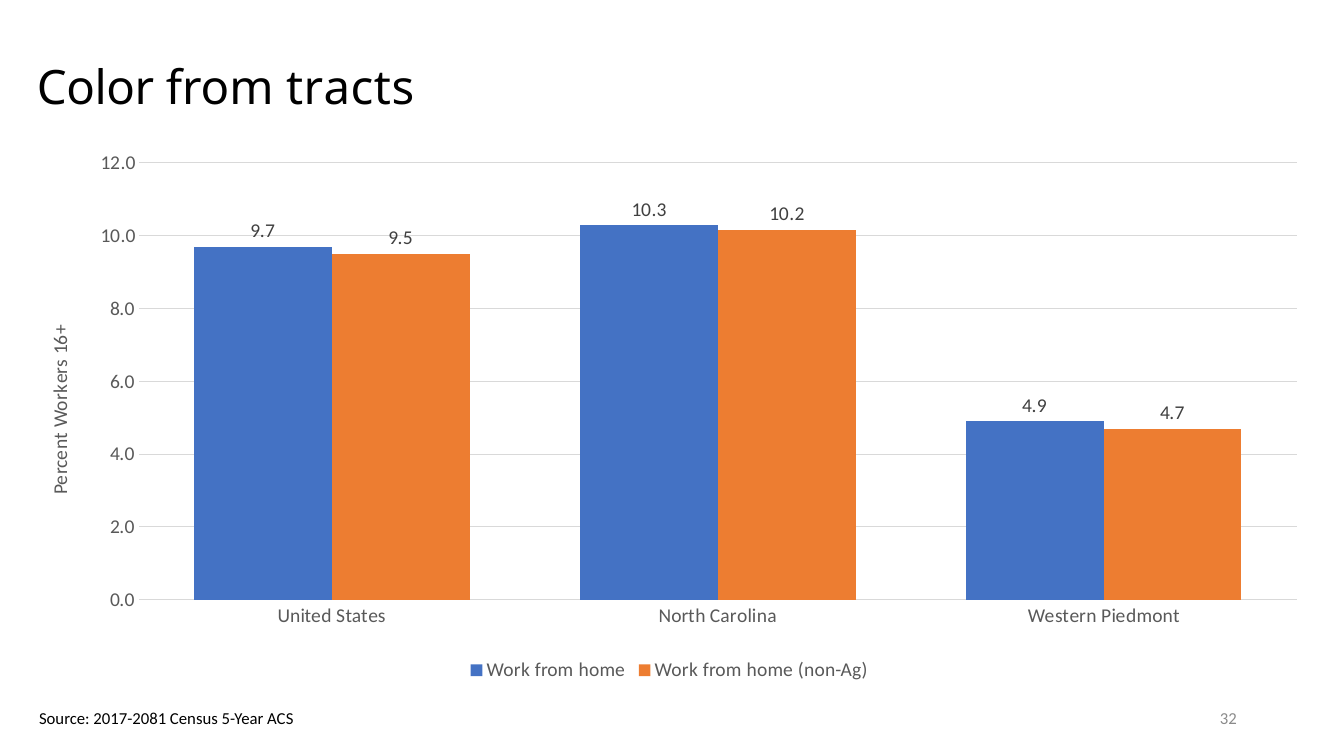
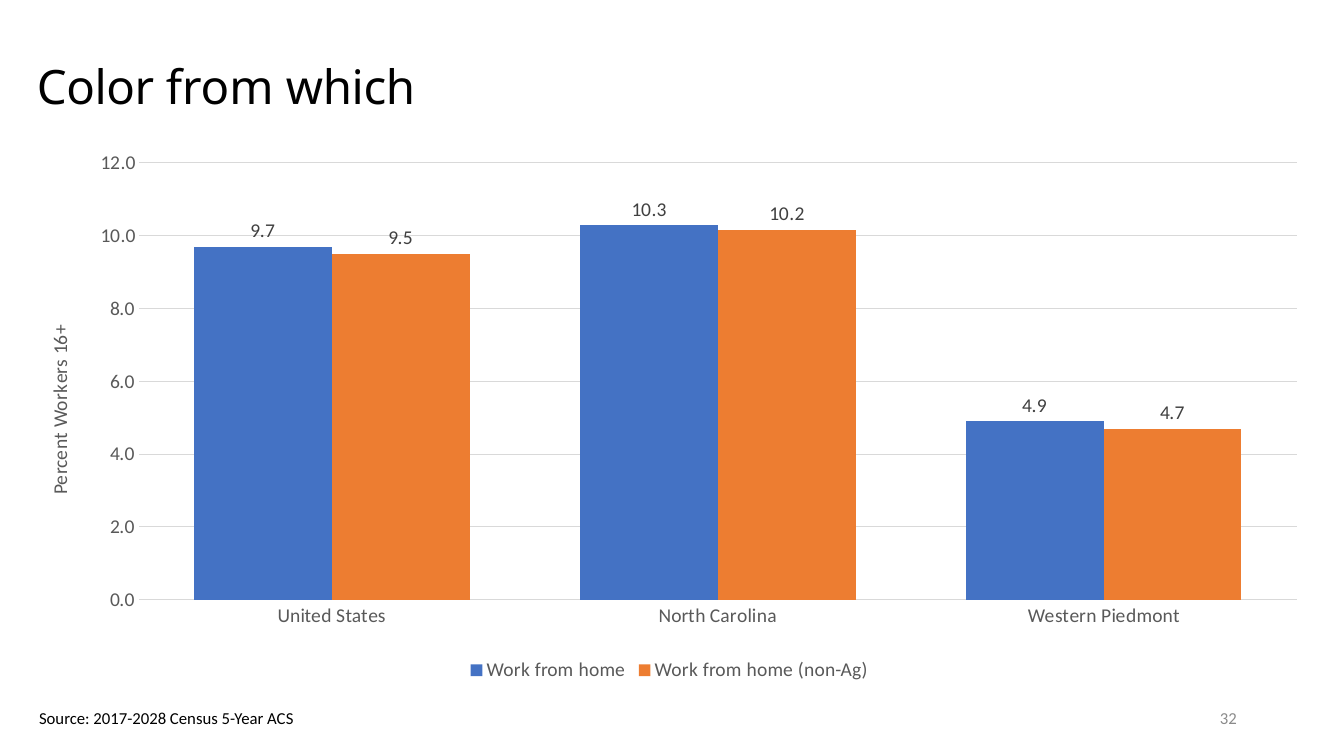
tracts: tracts -> which (351, 89)
2017-2081: 2017-2081 -> 2017-2028 (130, 719)
